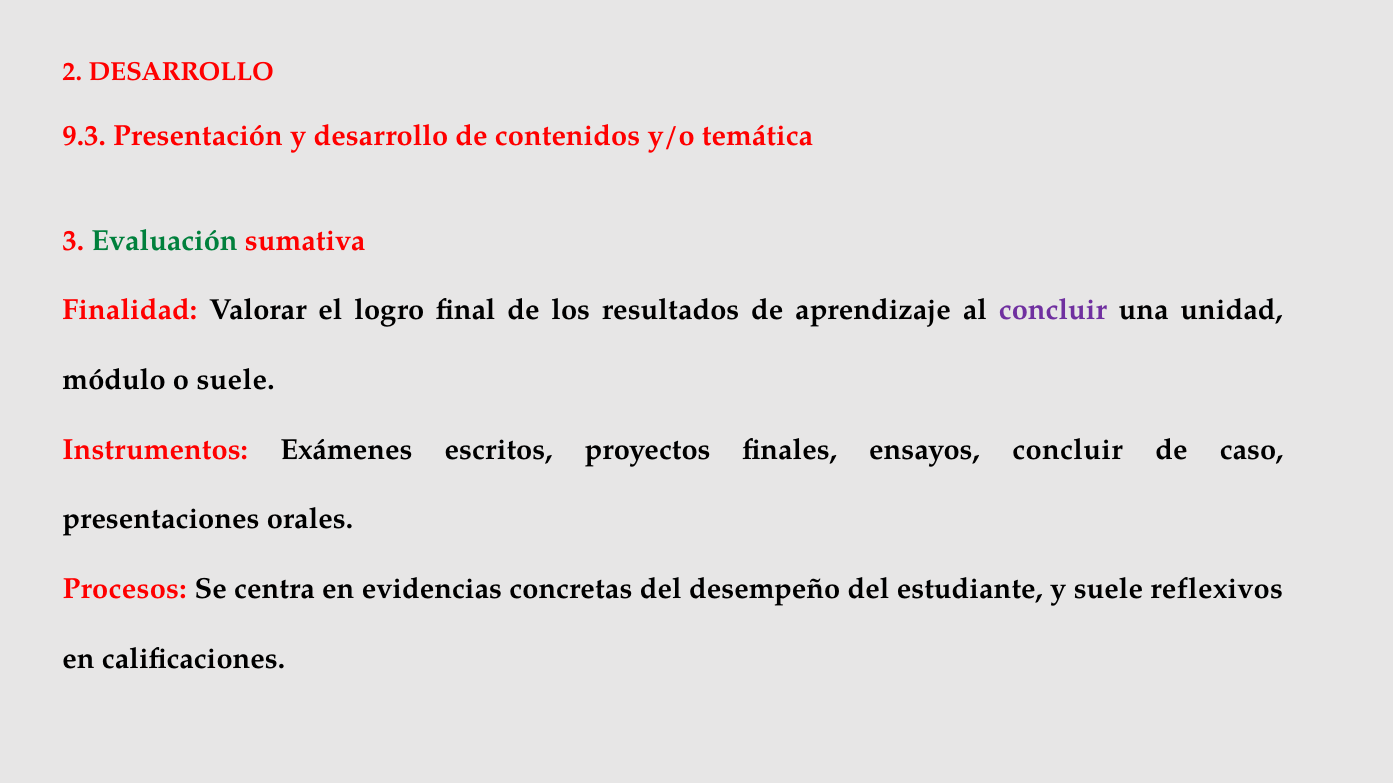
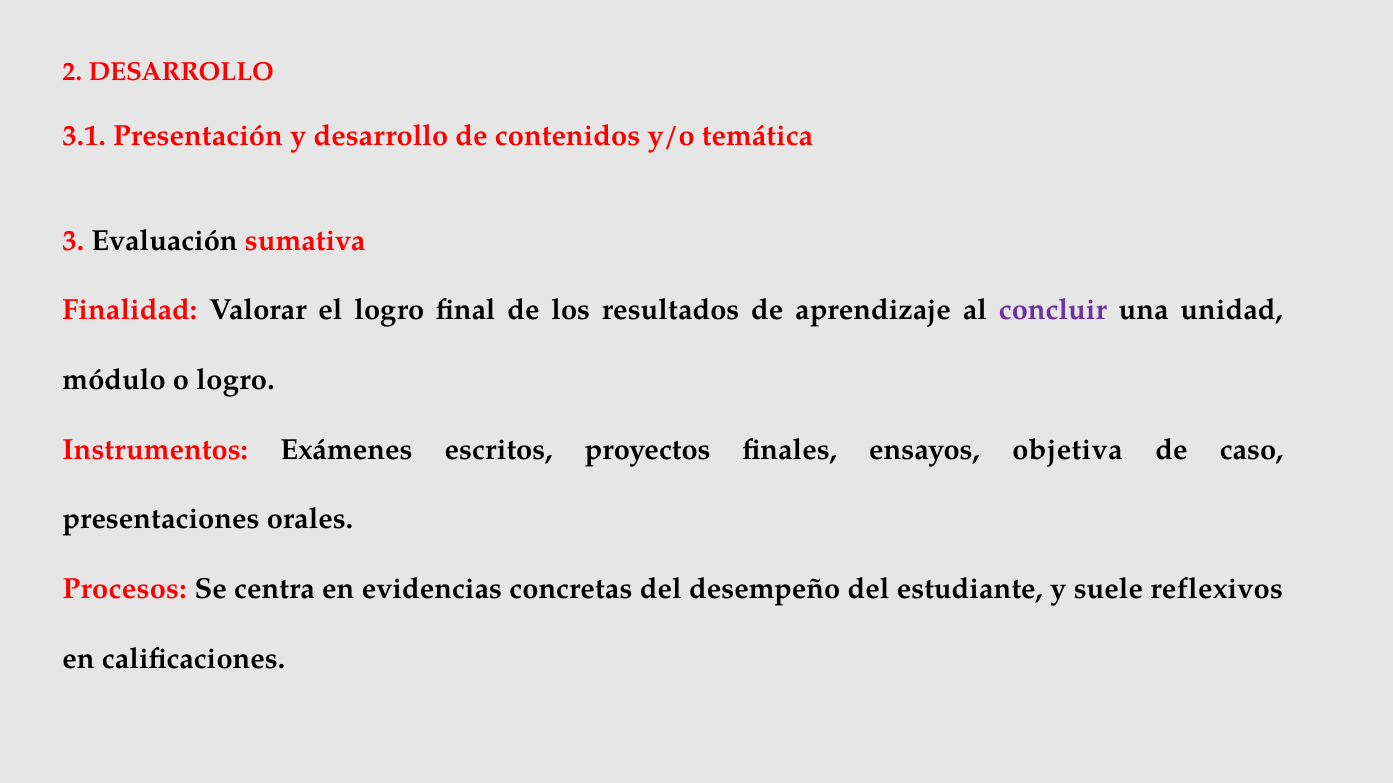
9.3: 9.3 -> 3.1 (84, 136)
Evaluación colour: green -> black (165, 241)
o suele: suele -> logro (236, 380)
ensayos concluir: concluir -> objetiva (1068, 450)
